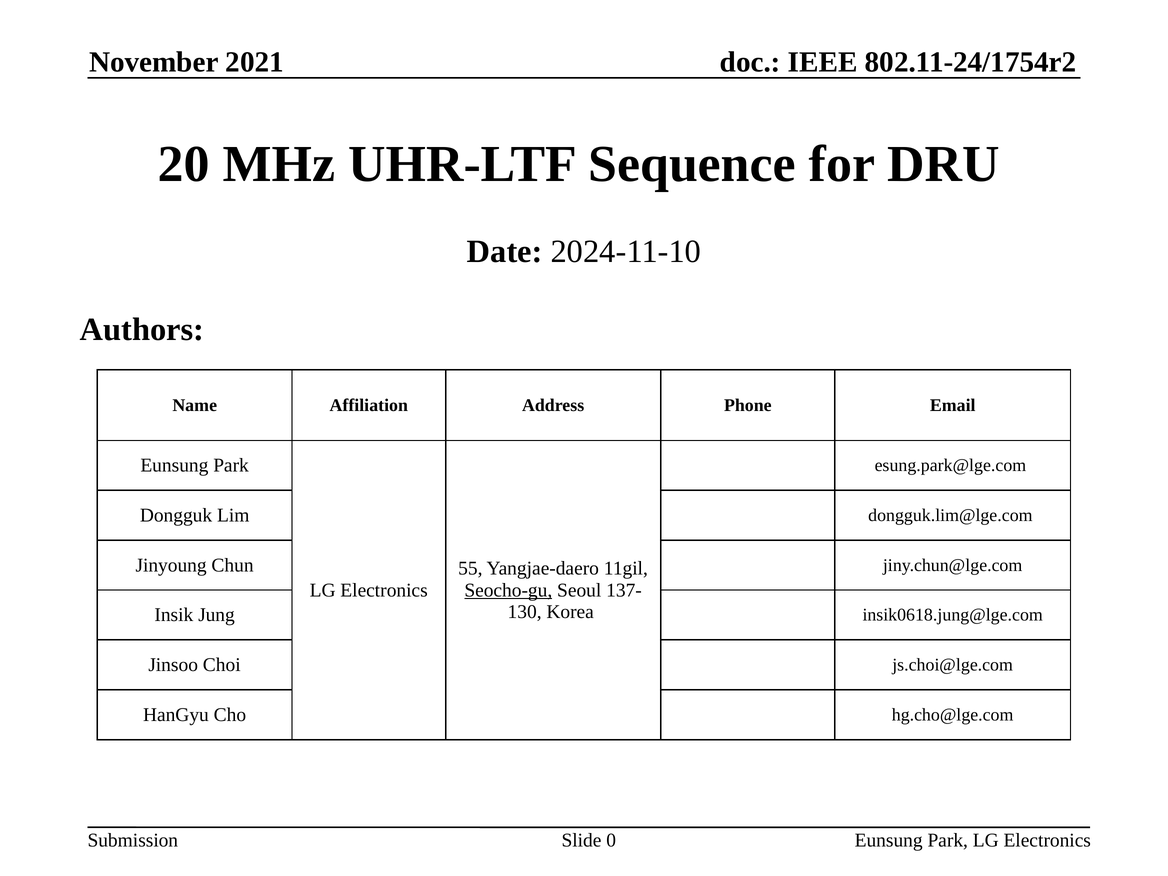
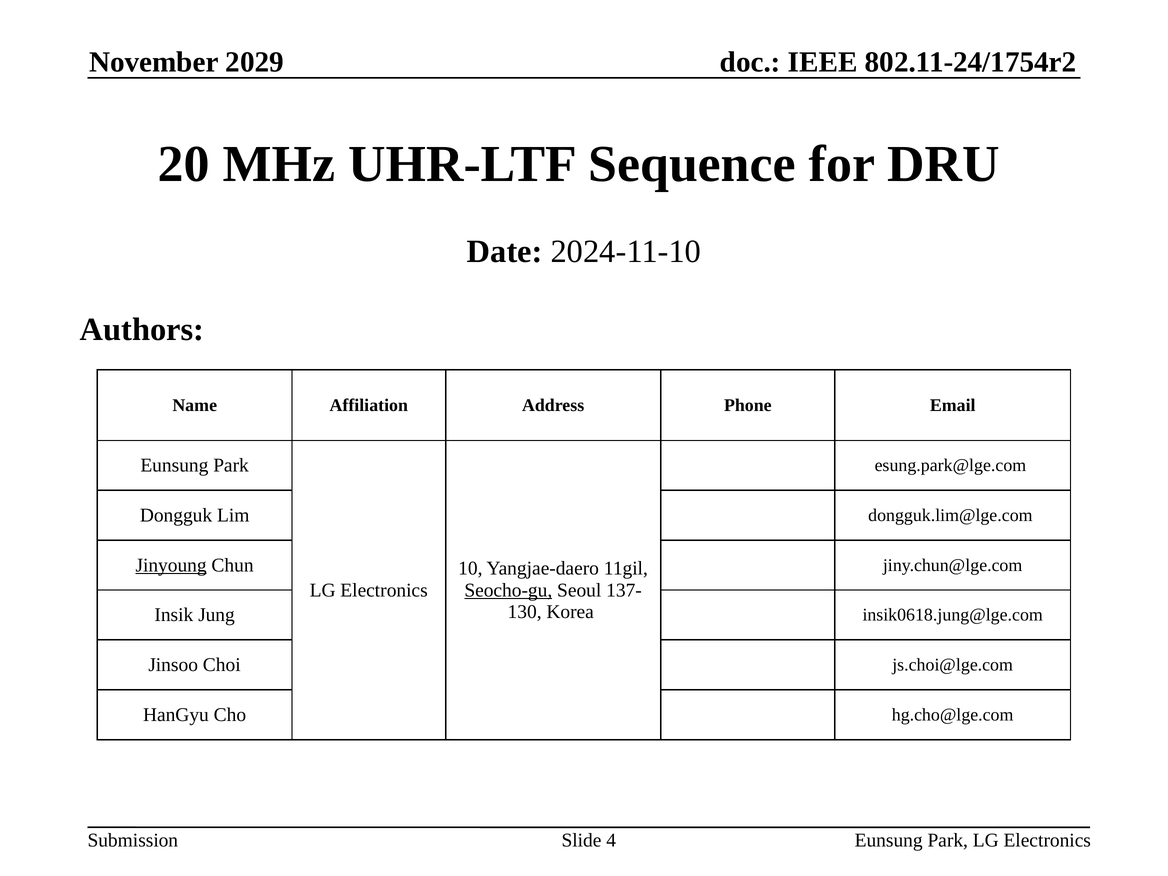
2021: 2021 -> 2029 (255, 62)
Jinyoung underline: none -> present (171, 565)
55: 55 -> 10 (470, 569)
0: 0 -> 4 (611, 840)
